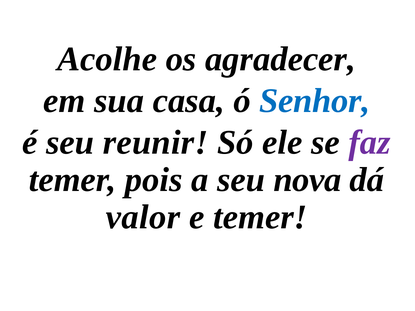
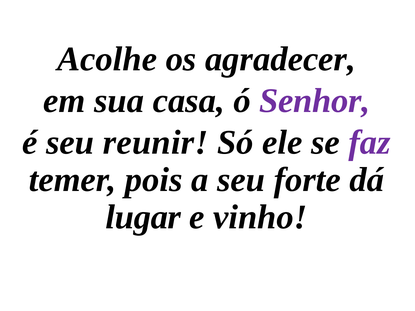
Senhor colour: blue -> purple (315, 101)
nova: nova -> forte (307, 180)
valor: valor -> lugar (143, 217)
e temer: temer -> vinho (260, 217)
